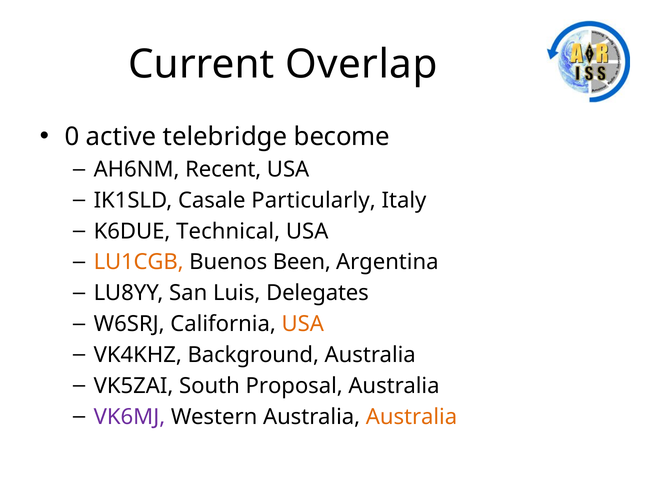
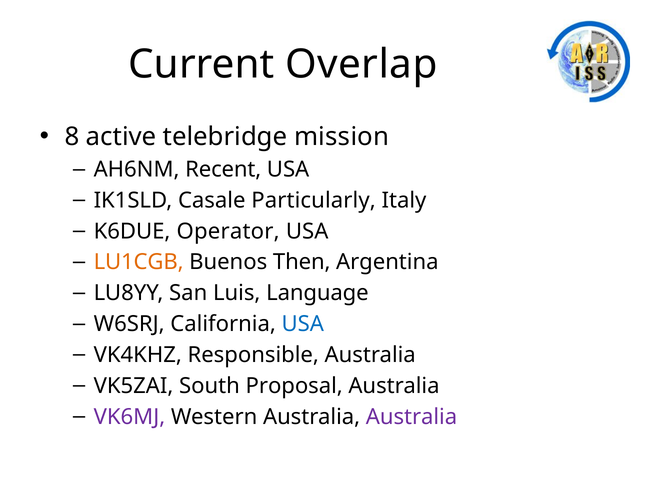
0: 0 -> 8 (72, 137)
become: become -> mission (342, 137)
Technical: Technical -> Operator (228, 231)
Been: Been -> Then (302, 262)
Delegates: Delegates -> Language (317, 293)
USA colour: orange -> blue (303, 324)
Background: Background -> Responsible (253, 355)
Australia colour: orange -> purple (412, 417)
